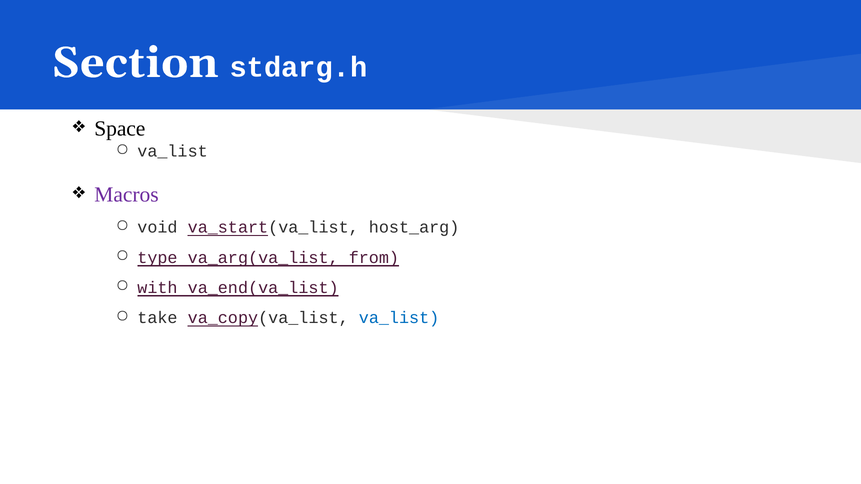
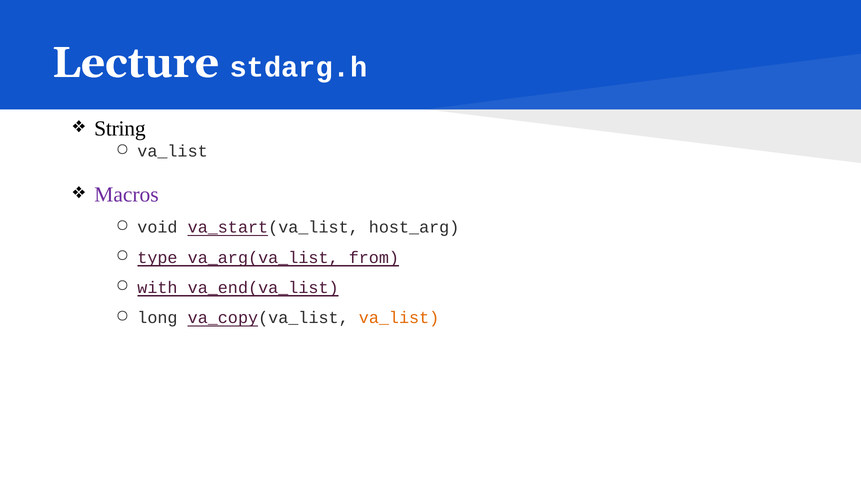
Section: Section -> Lecture (135, 63)
Space: Space -> String (120, 129)
take: take -> long (157, 318)
va_list colour: blue -> orange (399, 318)
